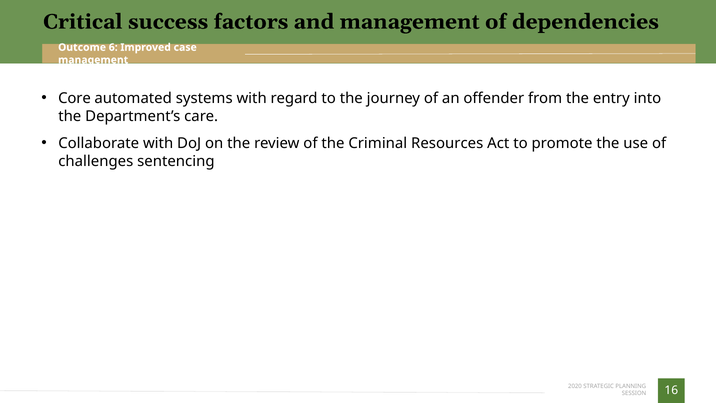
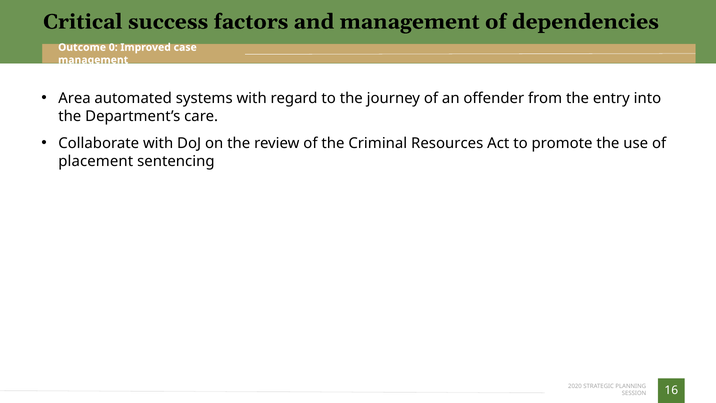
6: 6 -> 0 (113, 47)
Core: Core -> Area (74, 98)
challenges: challenges -> placement (96, 161)
